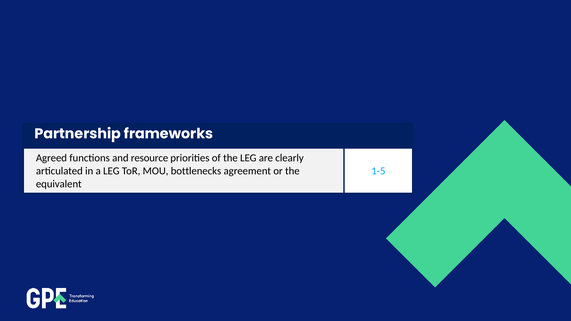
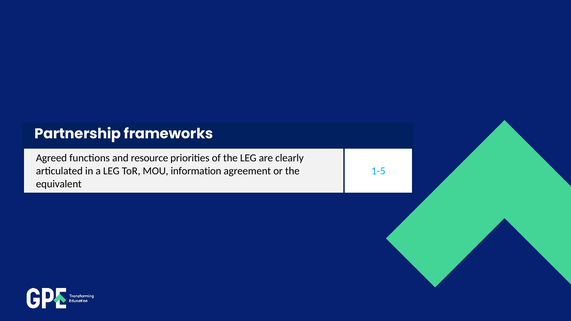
bottlenecks: bottlenecks -> information (196, 171)
